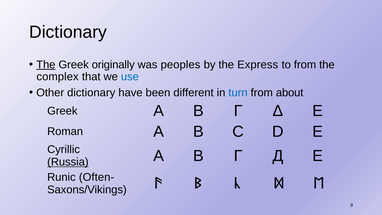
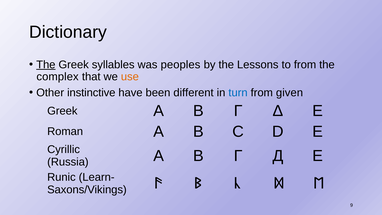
originally: originally -> syllables (113, 65)
Express: Express -> Lessons (258, 65)
use colour: blue -> orange (130, 77)
Other dictionary: dictionary -> instinctive (91, 93)
about: about -> given (290, 93)
Russia underline: present -> none (68, 162)
Often-: Often- -> Learn- (97, 177)
